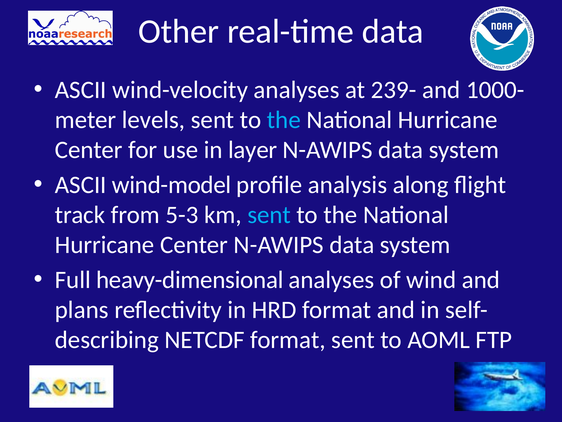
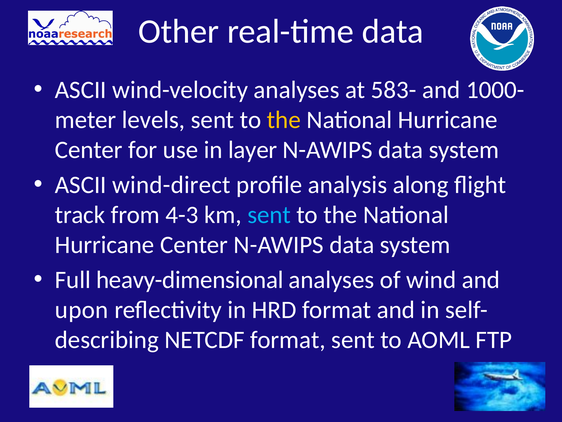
239-: 239- -> 583- (394, 90)
the colour: light blue -> yellow (284, 120)
wind-model: wind-model -> wind-direct (171, 185)
5-3: 5-3 -> 4-3 (182, 215)
plans: plans -> upon (82, 310)
